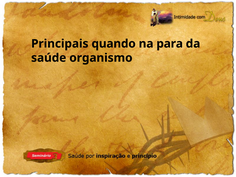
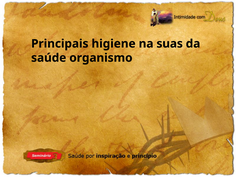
quando: quando -> higiene (114, 44)
para: para -> suas (170, 44)
